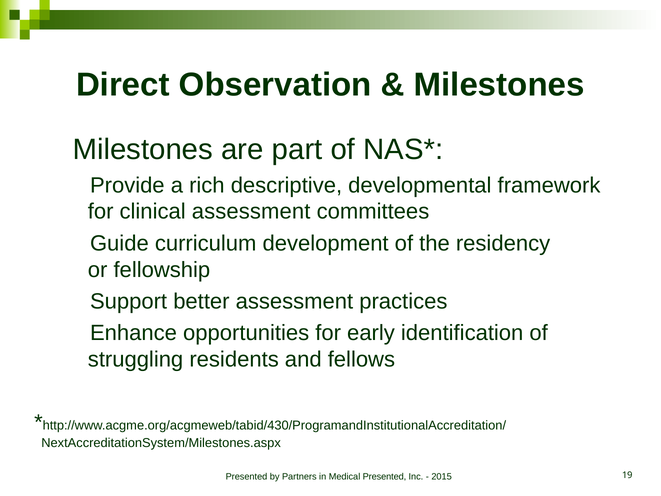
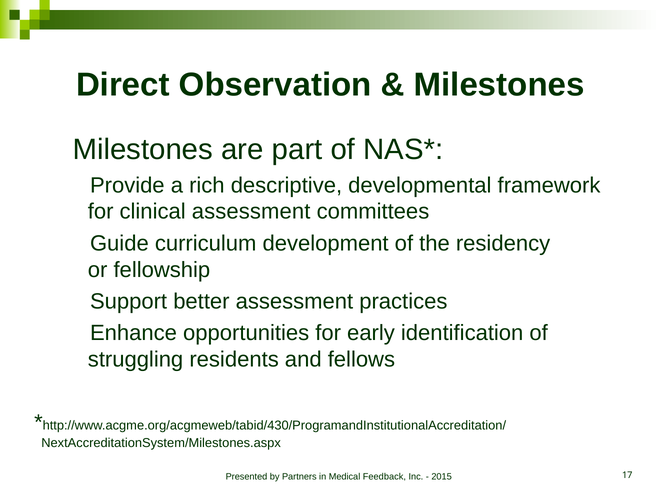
Medical Presented: Presented -> Feedback (384, 477)
19: 19 -> 17 (627, 475)
